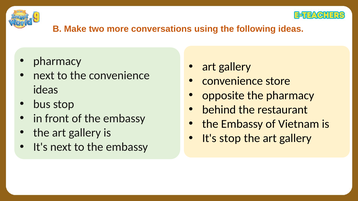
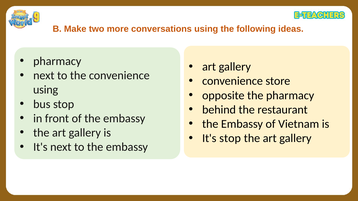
ideas: ideas -> using (46, 90)
